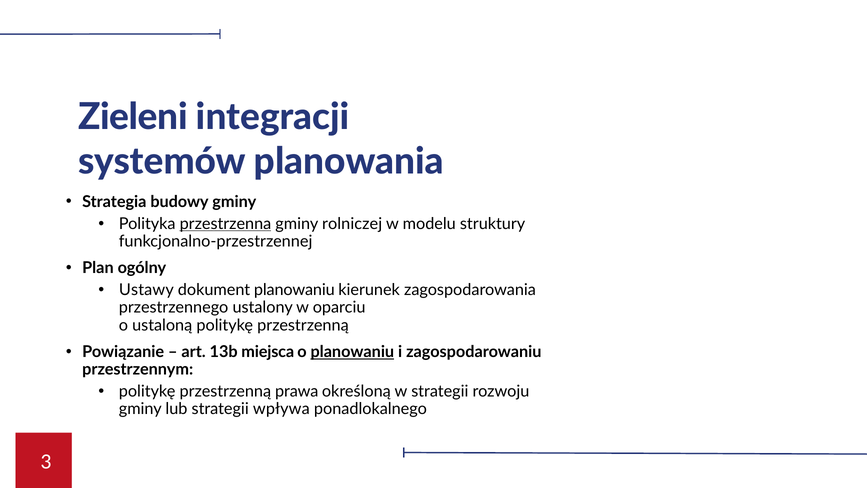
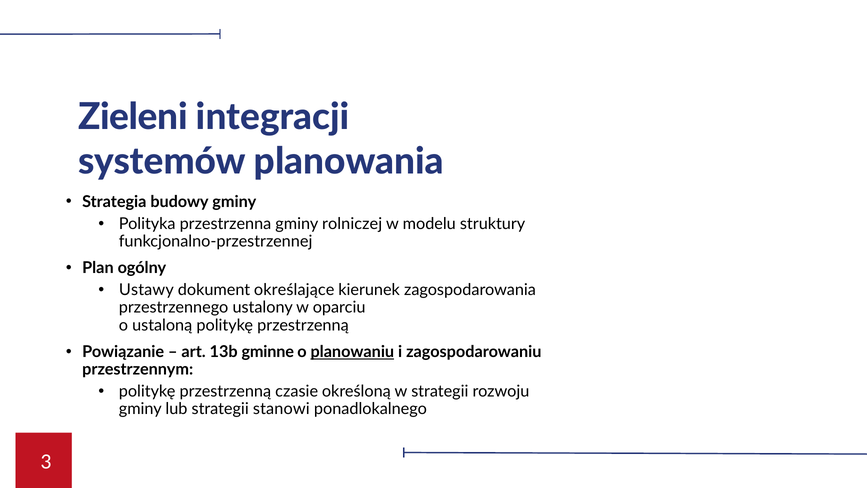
przestrzenna underline: present -> none (225, 224)
dokument planowaniu: planowaniu -> określające (294, 290)
miejsca: miejsca -> gminne (268, 352)
prawa: prawa -> czasie (297, 391)
wpływa: wpływa -> stanowi (281, 409)
